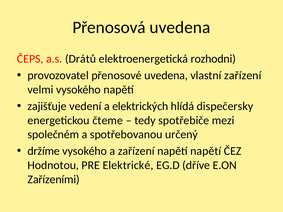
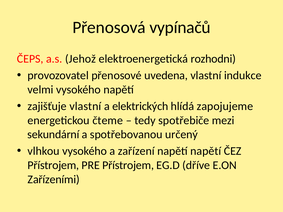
Přenosová uvedena: uvedena -> vypínačů (180, 27)
Drátů: Drátů -> Jehož (80, 59)
vlastní zařízení: zařízení -> indukce (243, 76)
zajišťuje vedení: vedení -> vlastní (85, 106)
dispečersky: dispečersky -> zapojujeme (225, 106)
společném: společném -> sekundární (53, 135)
držíme: držíme -> vlhkou (44, 151)
Hodnotou: Hodnotou -> Přístrojem (53, 165)
PRE Elektrické: Elektrické -> Přístrojem (128, 165)
